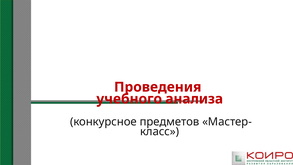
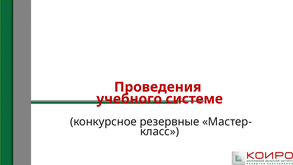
анализа: анализа -> системе (194, 99)
предметов: предметов -> резервные (170, 122)
